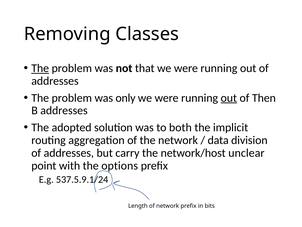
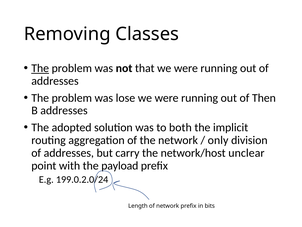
only: only -> lose (125, 98)
out underline: present -> none (229, 98)
data: data -> only (218, 140)
options: options -> payload (120, 165)
537.5.9.1/24: 537.5.9.1/24 -> 199.0.2.0/24 (82, 179)
